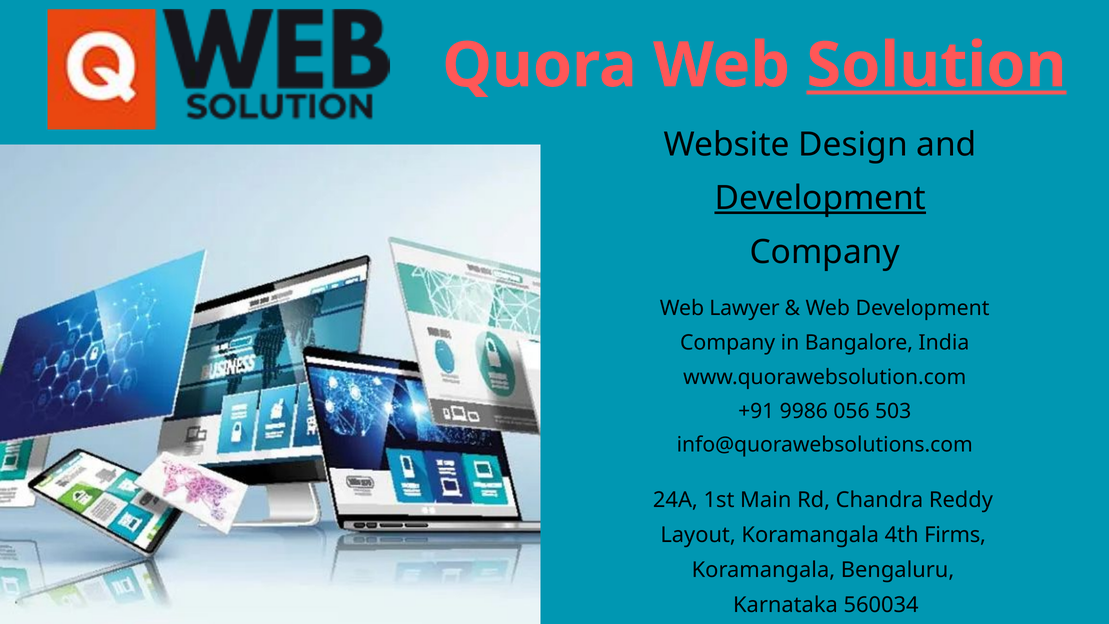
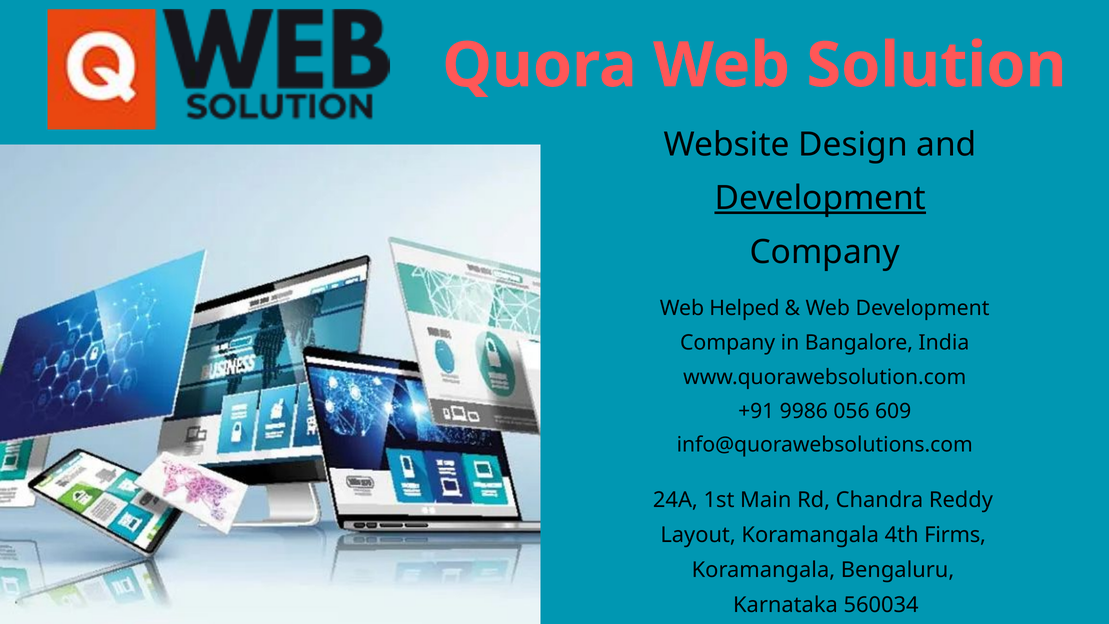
Solution underline: present -> none (936, 65)
Lawyer: Lawyer -> Helped (744, 308)
503: 503 -> 609 (893, 411)
